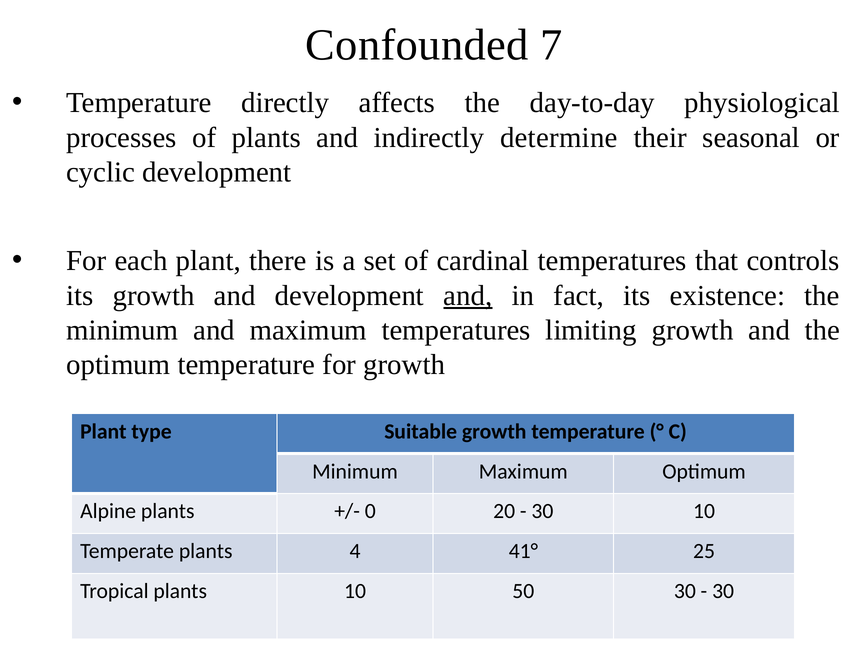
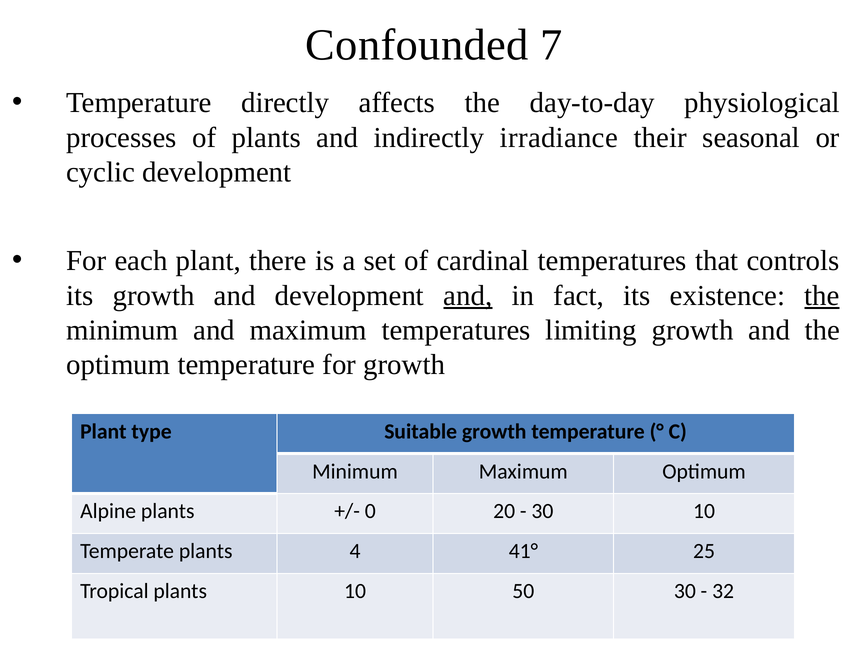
determine: determine -> irradiance (559, 138)
the underline: none -> present (822, 295)
30: 30 -> 32 (723, 591)
